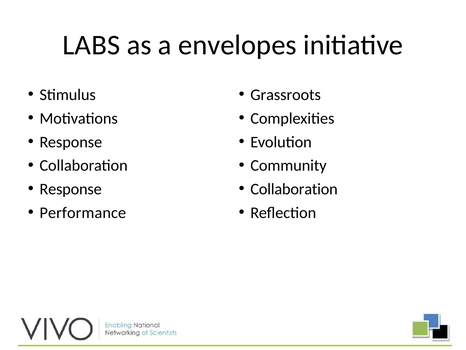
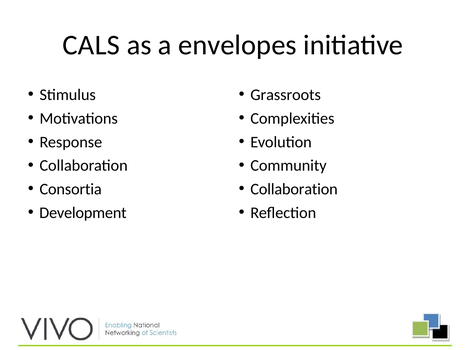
LABS: LABS -> CALS (91, 45)
Response: Response -> Consortia (71, 189)
Performance: Performance -> Development (83, 213)
